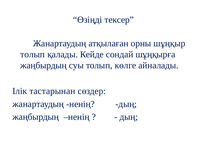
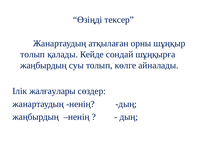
тастарынан: тастарынан -> жалғаулары (52, 91)
